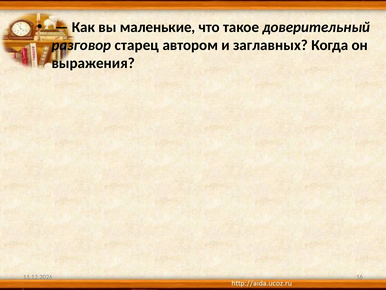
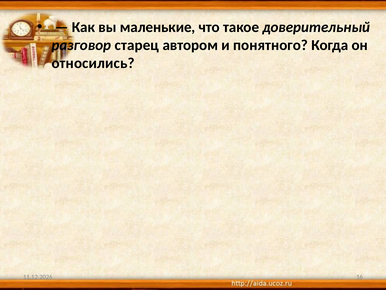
заглавных: заглавных -> понятного (270, 45)
выражения: выражения -> относились (93, 63)
